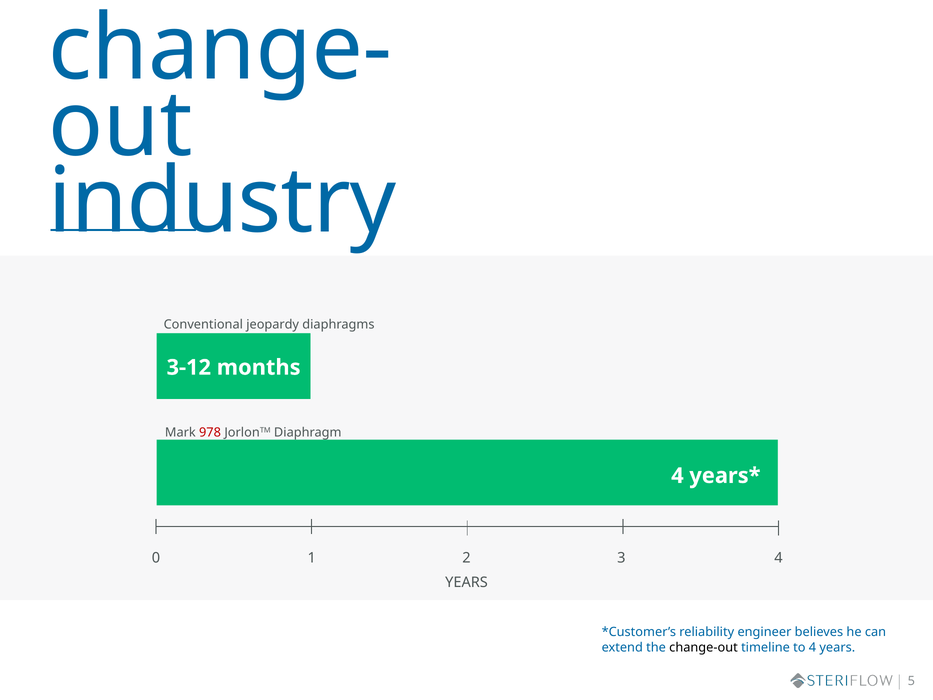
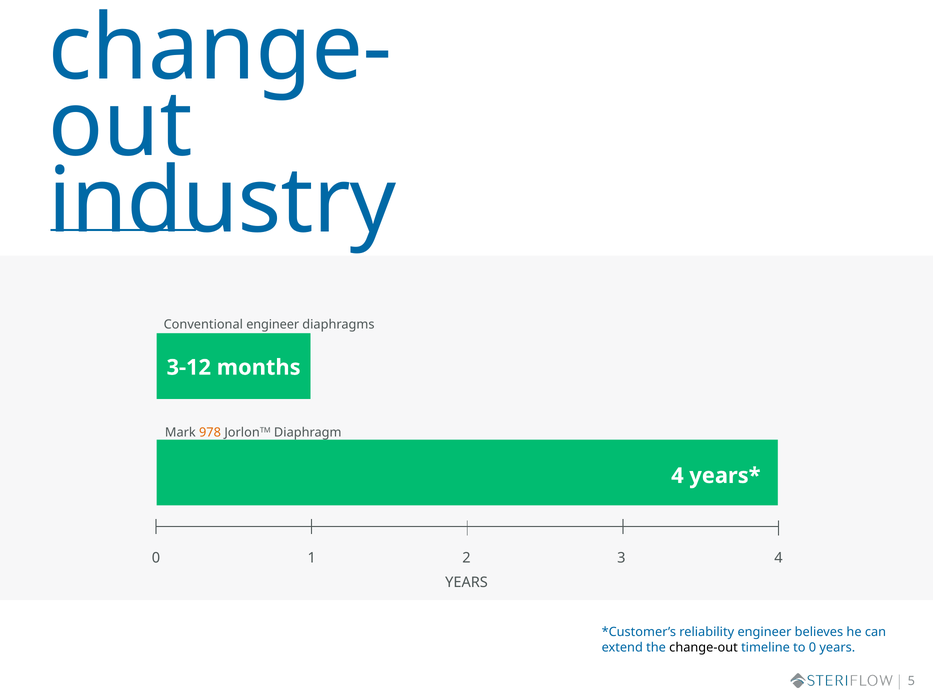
Conventional jeopardy: jeopardy -> engineer (273, 325)
978 colour: red -> orange (210, 432)
to 4: 4 -> 0 (813, 647)
